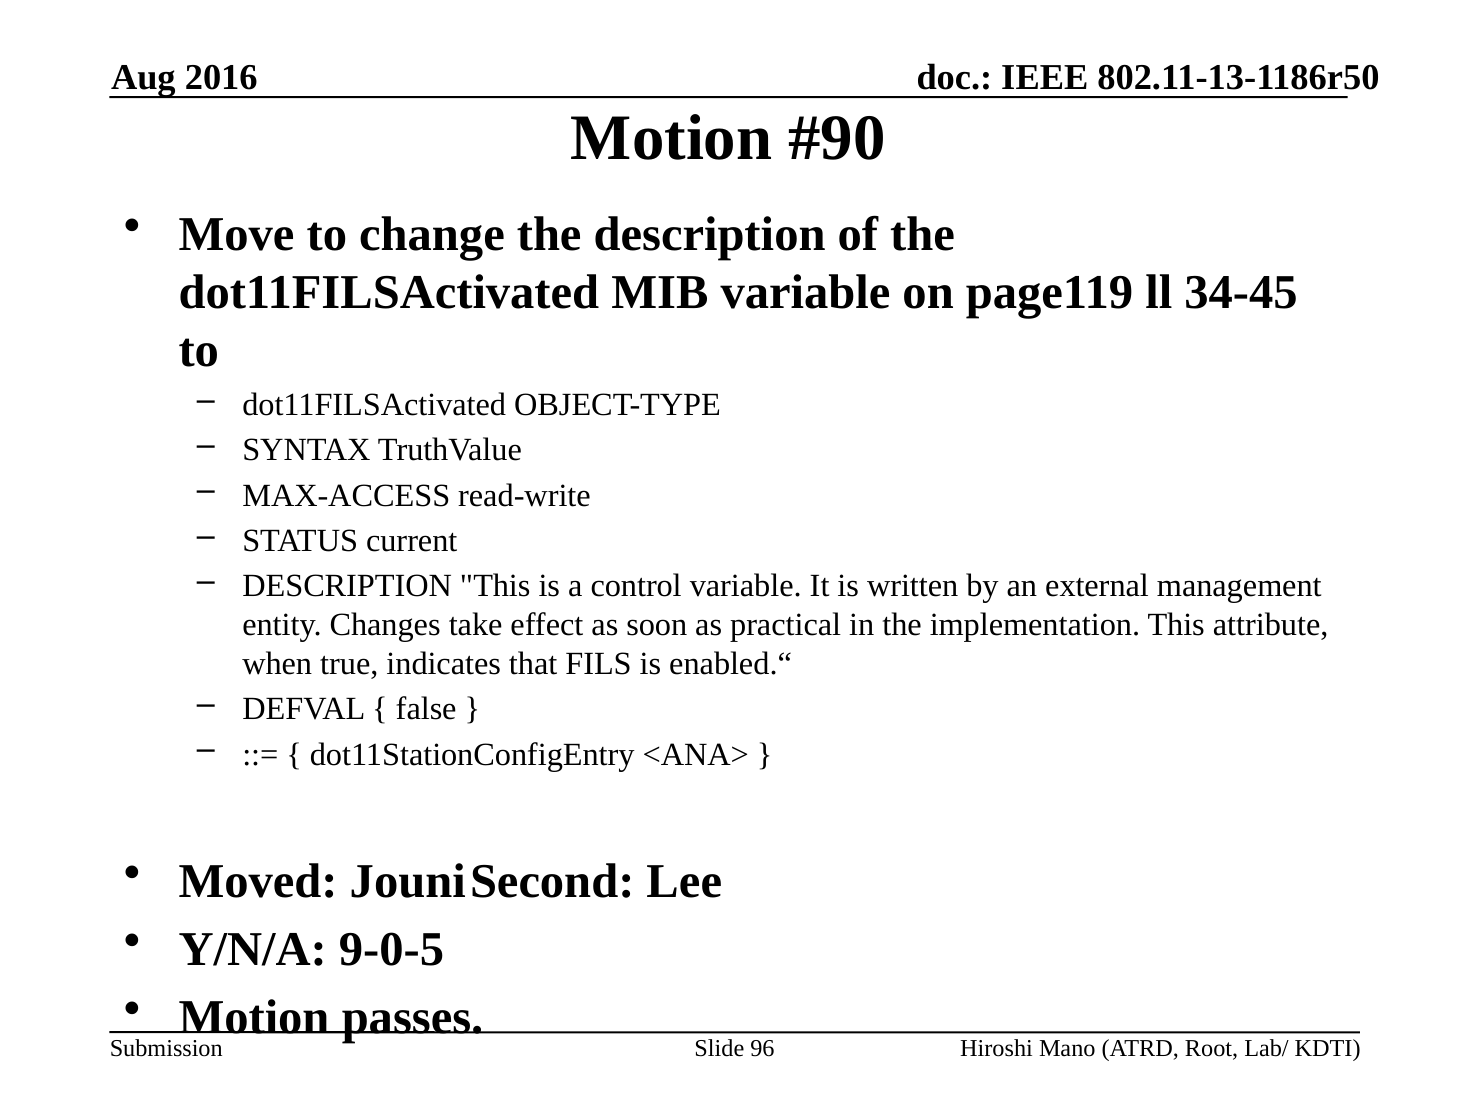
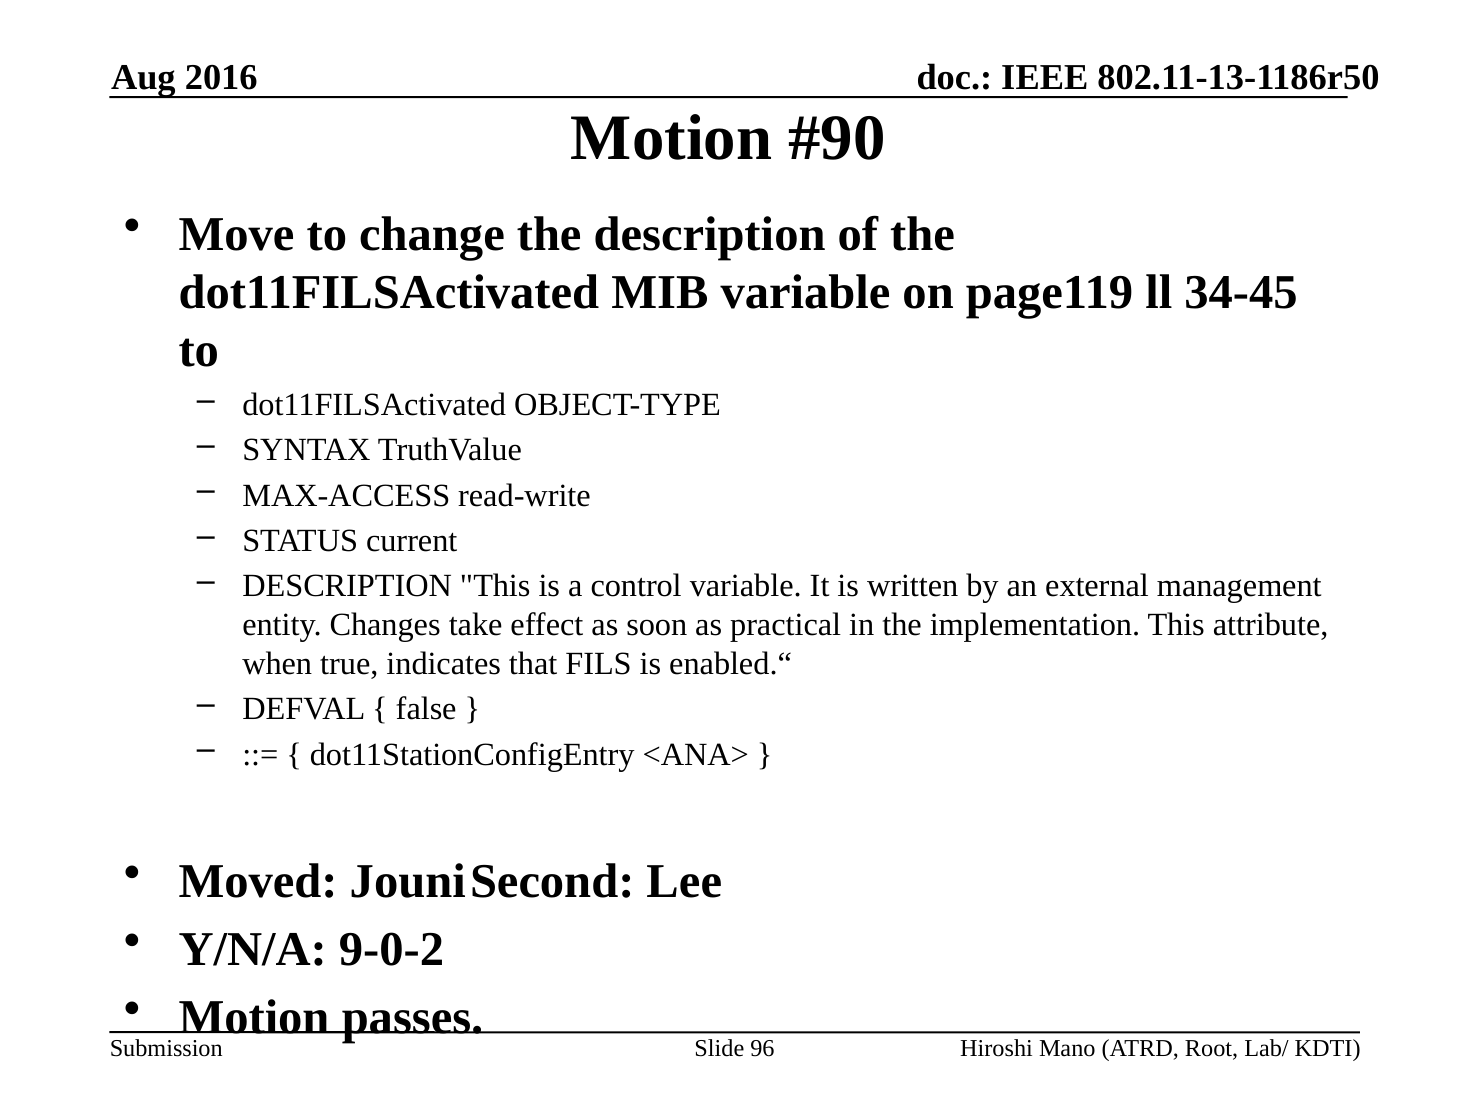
9-0-5: 9-0-5 -> 9-0-2 (392, 950)
